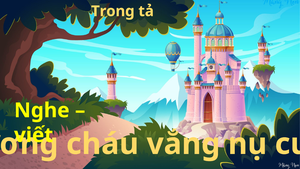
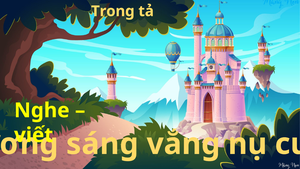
cháu: cháu -> sáng (102, 144)
